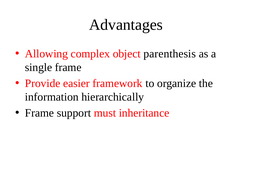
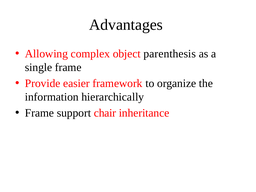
must: must -> chair (105, 113)
